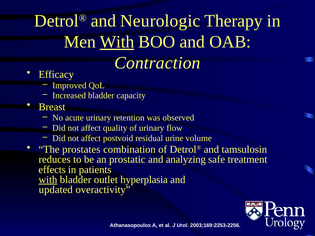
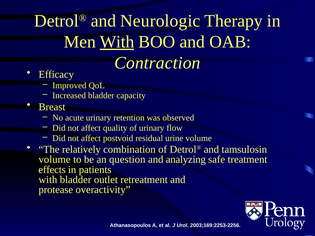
prostates: prostates -> relatively (81, 150)
reduces: reduces -> volume (55, 160)
prostatic: prostatic -> question (127, 160)
with underline: present -> none (48, 180)
hyperplasia: hyperplasia -> retreatment (144, 180)
updated: updated -> protease (56, 190)
